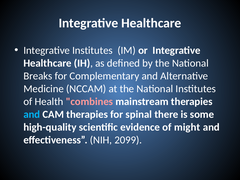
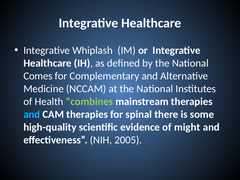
Integrative Institutes: Institutes -> Whiplash (92, 50)
Breaks: Breaks -> Comes (38, 76)
combines colour: pink -> light green (89, 102)
2099: 2099 -> 2005 (128, 140)
